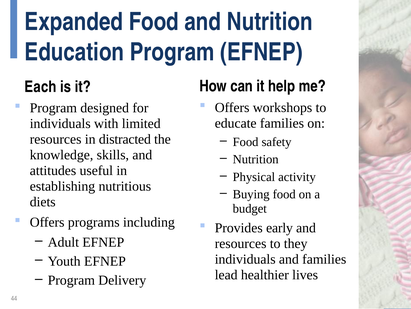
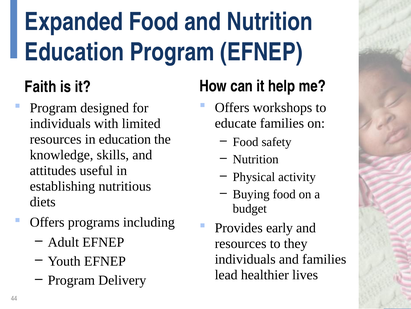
Each: Each -> Faith (41, 87)
in distracted: distracted -> education (125, 139)
